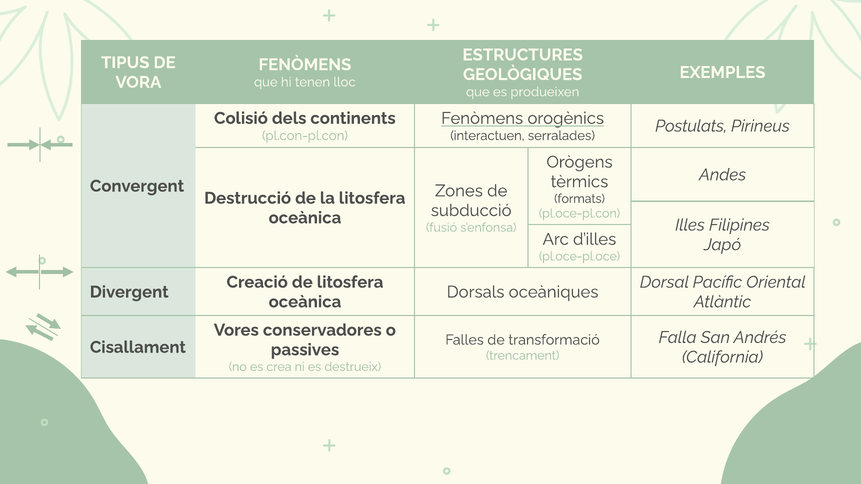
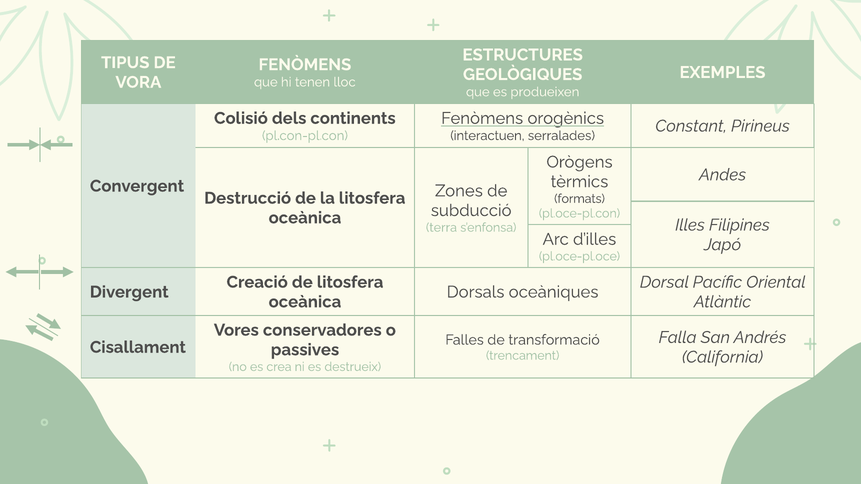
Postulats: Postulats -> Constant (691, 126)
fusió: fusió -> terra (441, 228)
